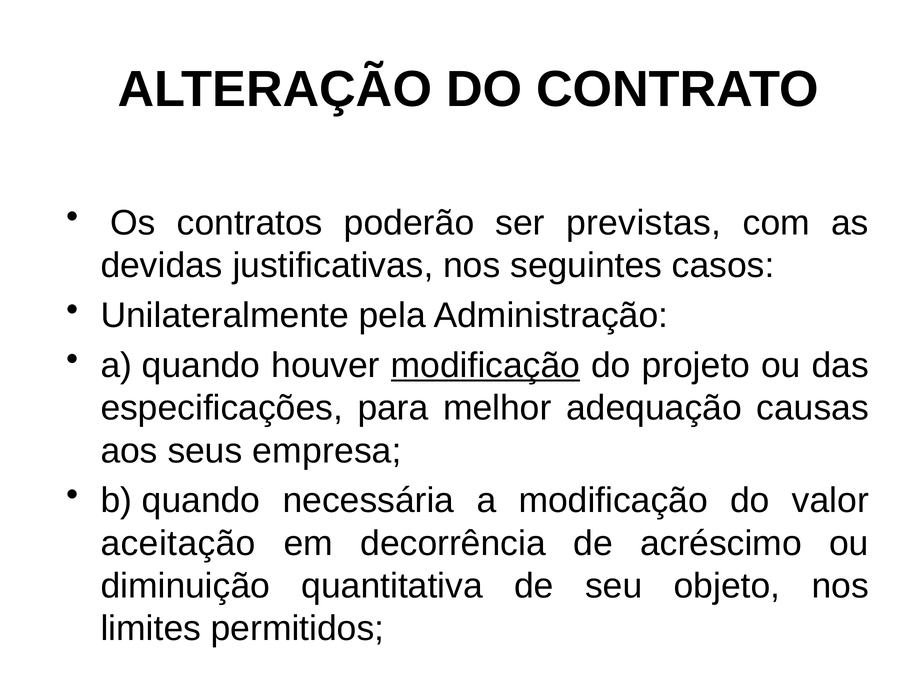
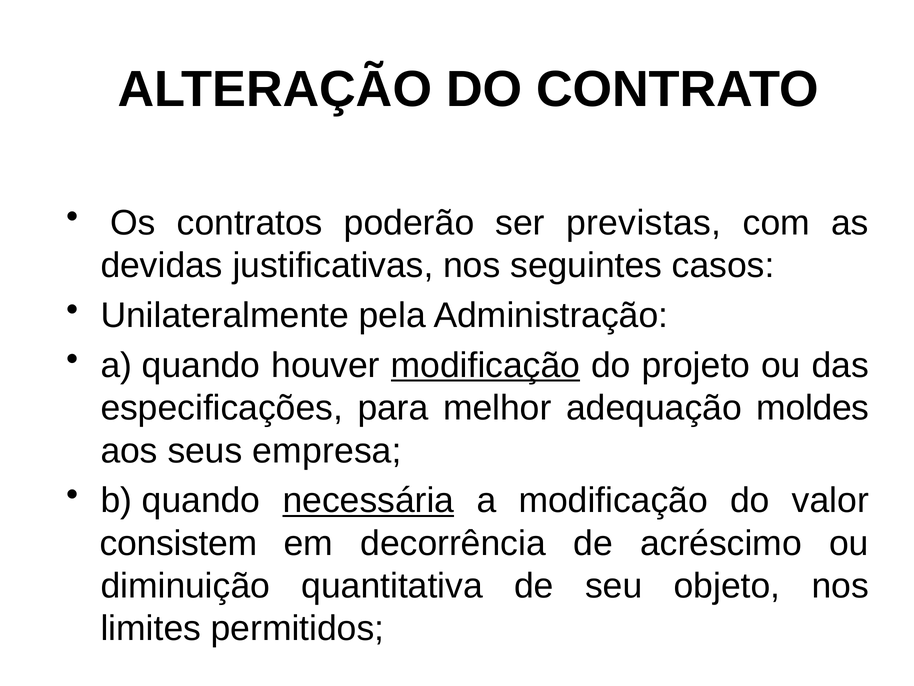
causas: causas -> moldes (813, 408)
necessária underline: none -> present (368, 500)
aceitação: aceitação -> consistem (179, 543)
